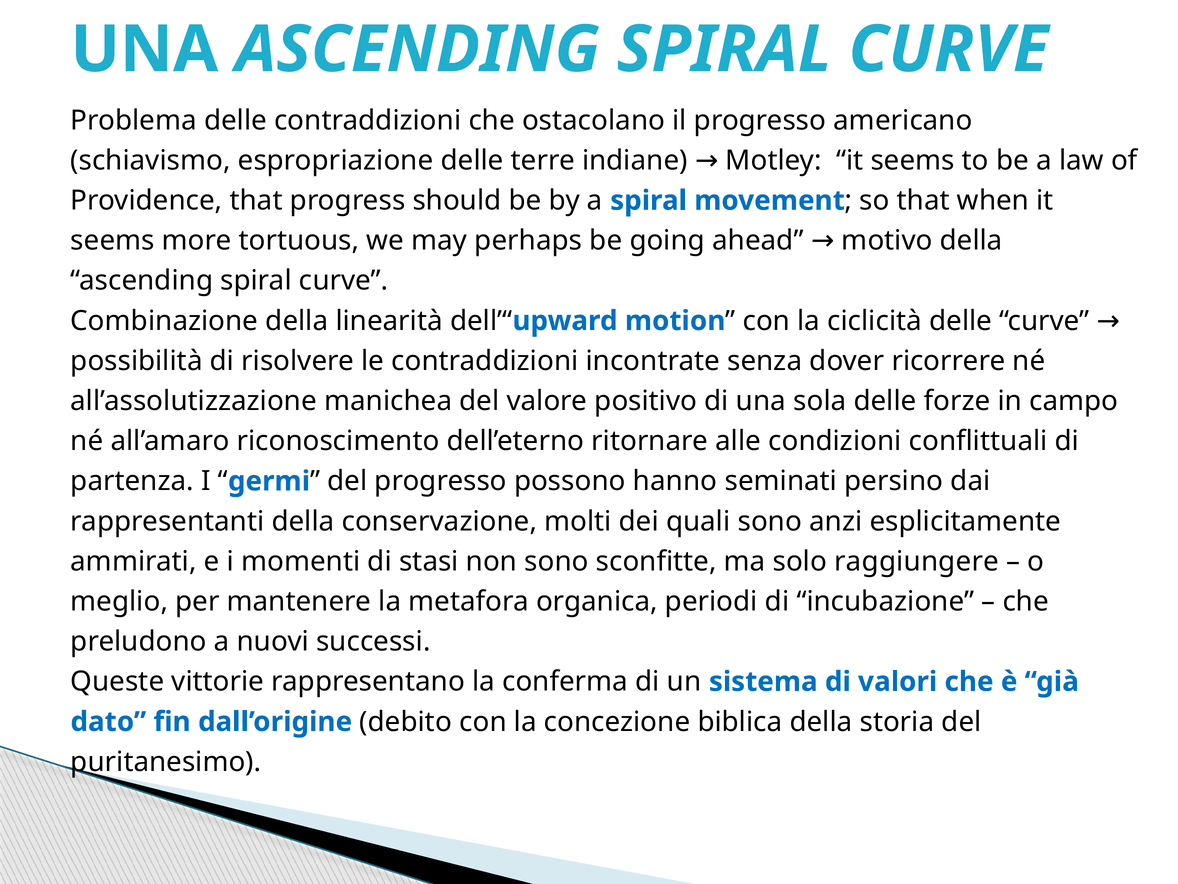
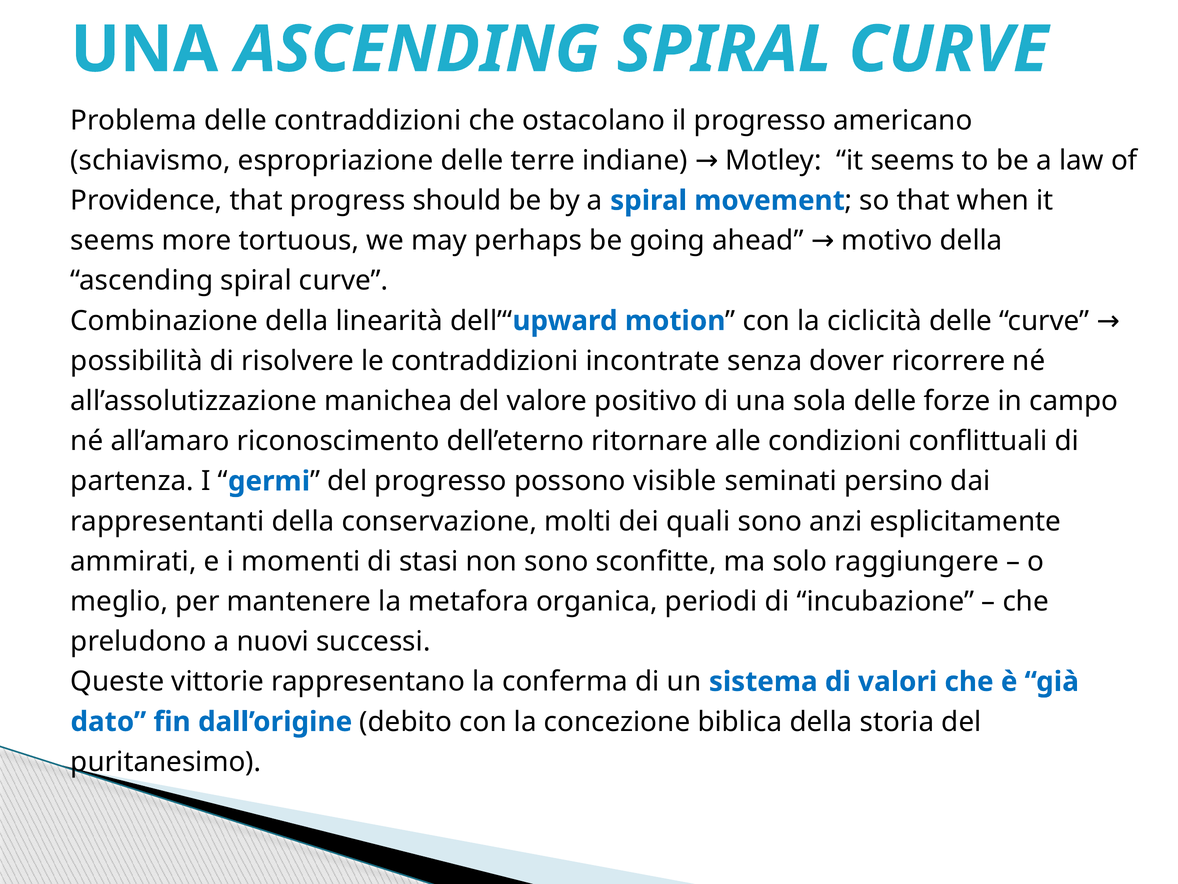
hanno: hanno -> visible (675, 481)
